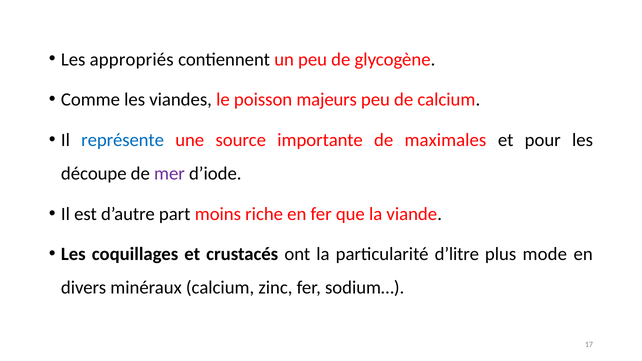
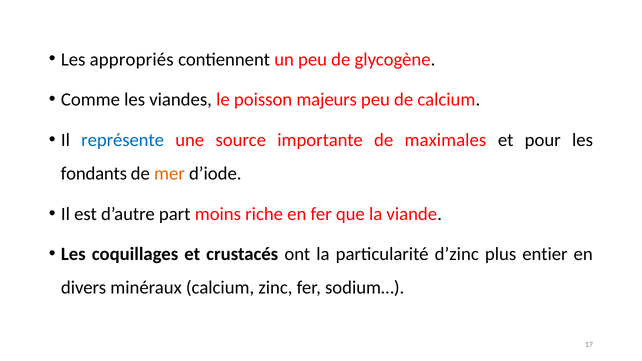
découpe: découpe -> fondants (94, 174)
mer colour: purple -> orange (169, 174)
d’litre: d’litre -> d’zinc (457, 254)
mode: mode -> entier (545, 254)
